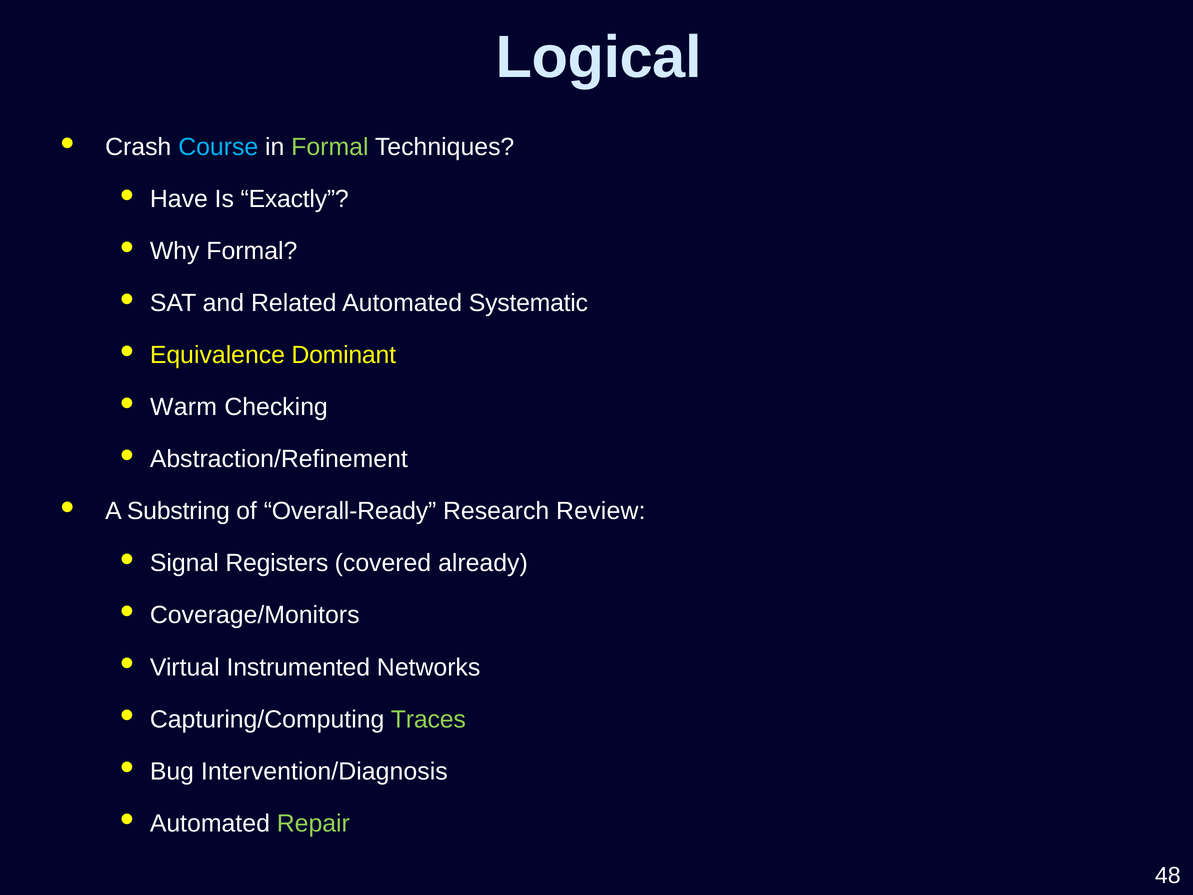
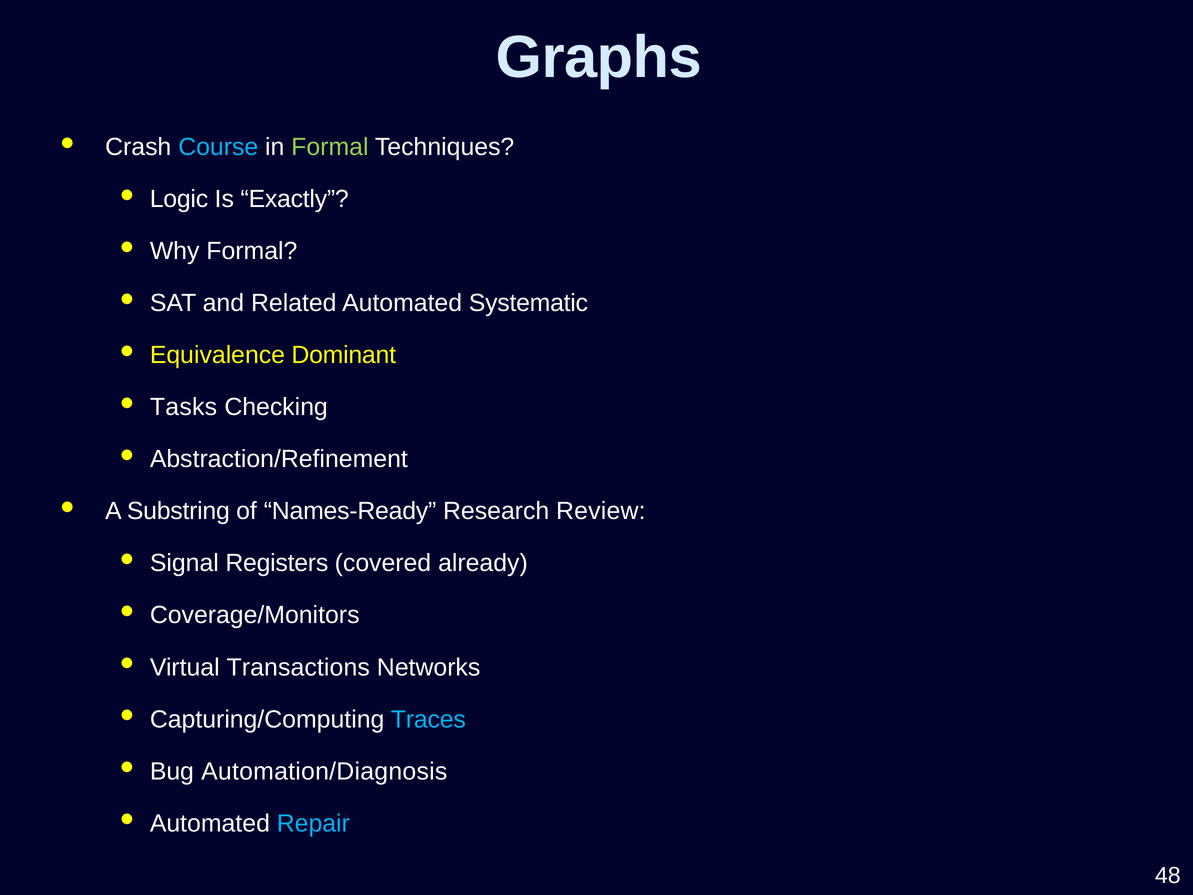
Logical: Logical -> Graphs (599, 57)
Have: Have -> Logic (179, 199)
Warm: Warm -> Tasks (184, 407)
Overall-Ready: Overall-Ready -> Names-Ready (350, 511)
Instrumented: Instrumented -> Transactions (298, 667)
Traces colour: light green -> light blue (428, 719)
Intervention/Diagnosis: Intervention/Diagnosis -> Automation/Diagnosis (324, 771)
Repair colour: light green -> light blue (313, 823)
